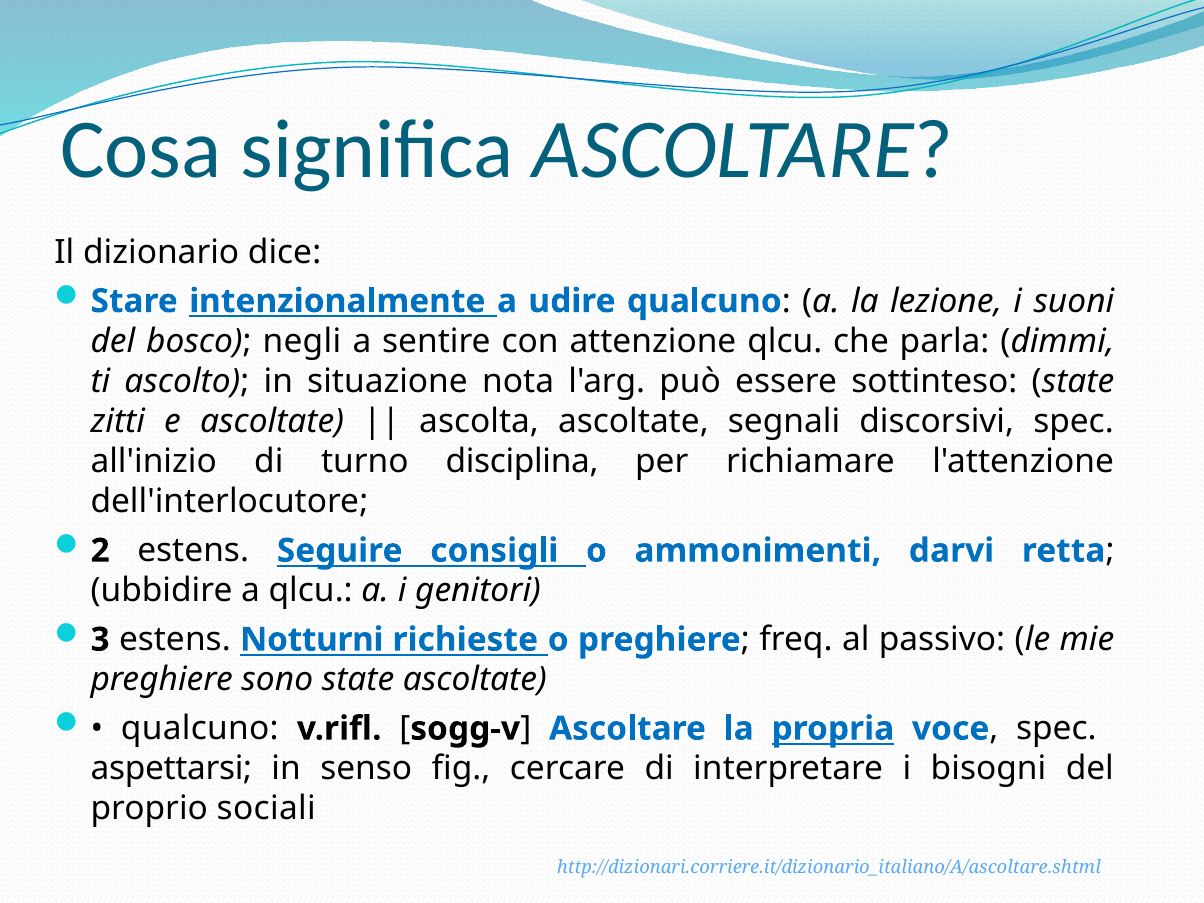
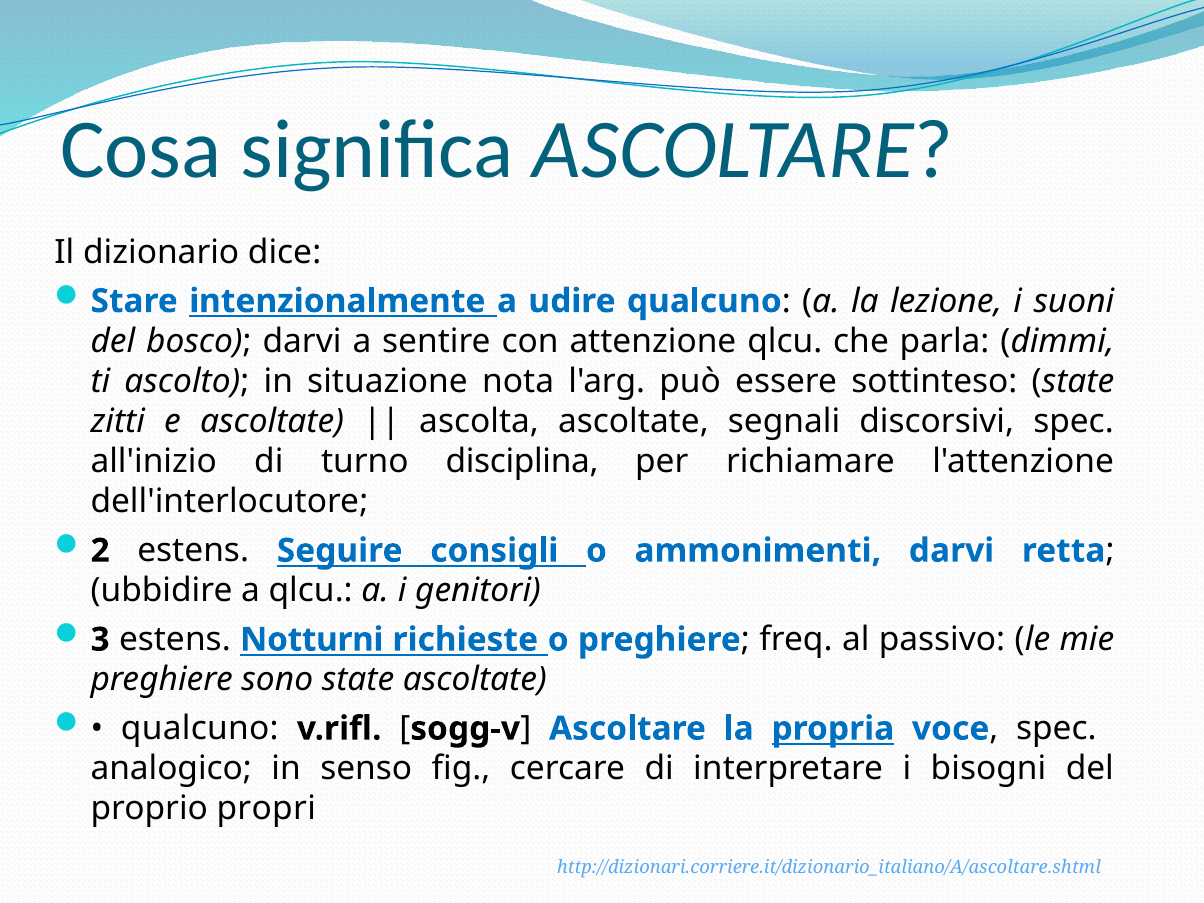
bosco negli: negli -> darvi (302, 341)
aspettarsi: aspettarsi -> analogico (171, 769)
sociali: sociali -> propri (266, 809)
